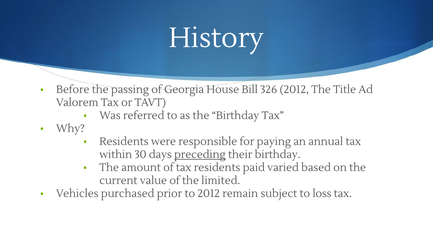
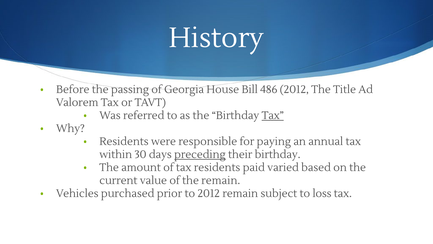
326: 326 -> 486 (269, 89)
Tax underline: none -> present (273, 115)
the limited: limited -> remain (221, 180)
